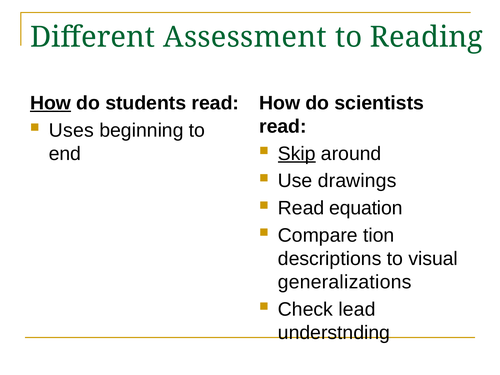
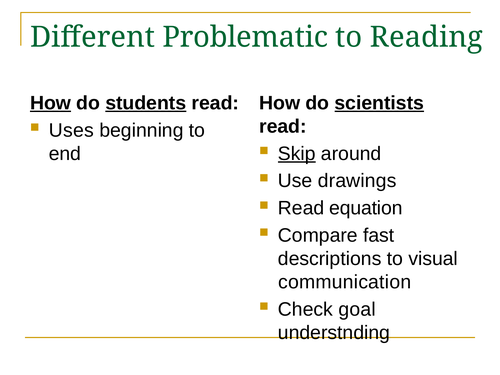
Assessment: Assessment -> Problematic (245, 37)
students underline: none -> present (146, 103)
scientists underline: none -> present (379, 103)
tion: tion -> fast (379, 235)
generalizations: generalizations -> communication (345, 282)
lead: lead -> goal (357, 309)
